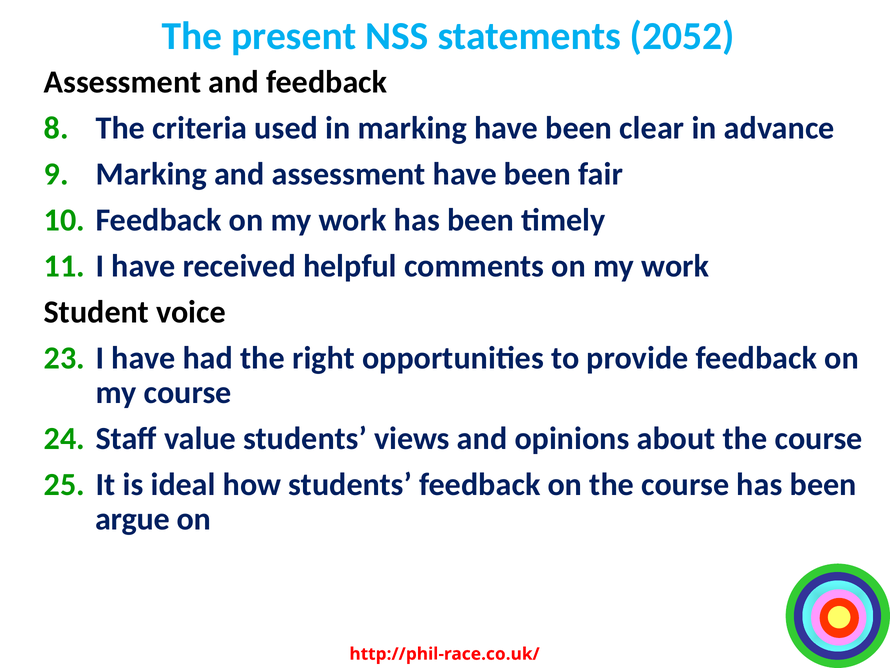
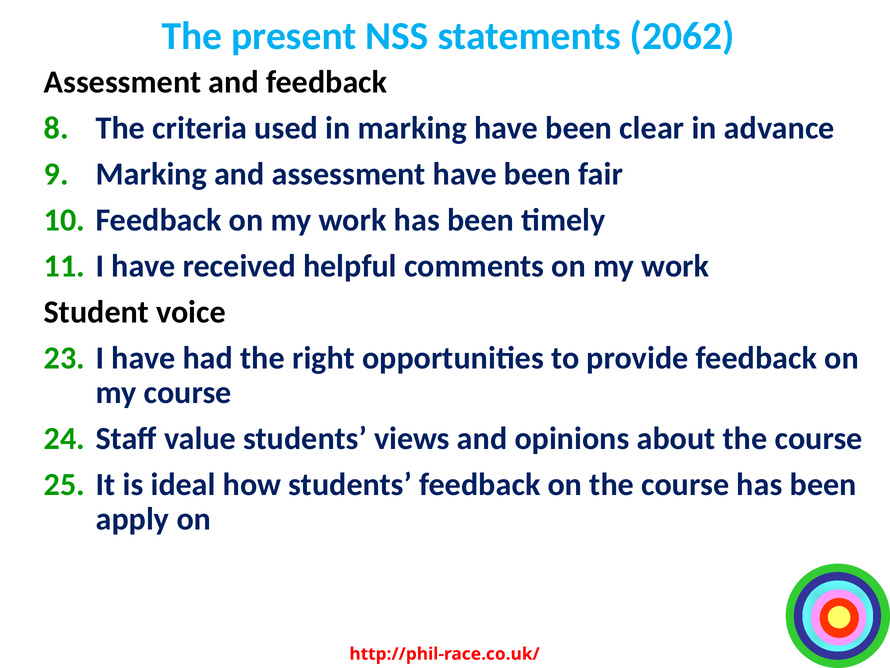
2052: 2052 -> 2062 (682, 36)
argue: argue -> apply (132, 519)
